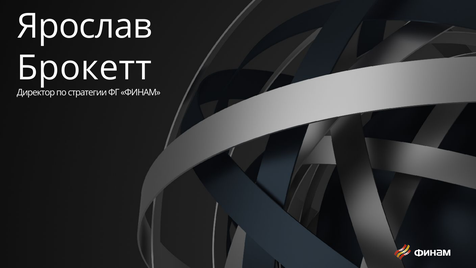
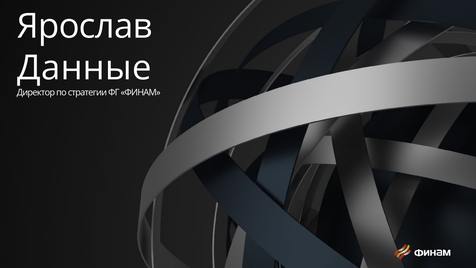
Брокетт: Брокетт -> Данные (84, 68)
